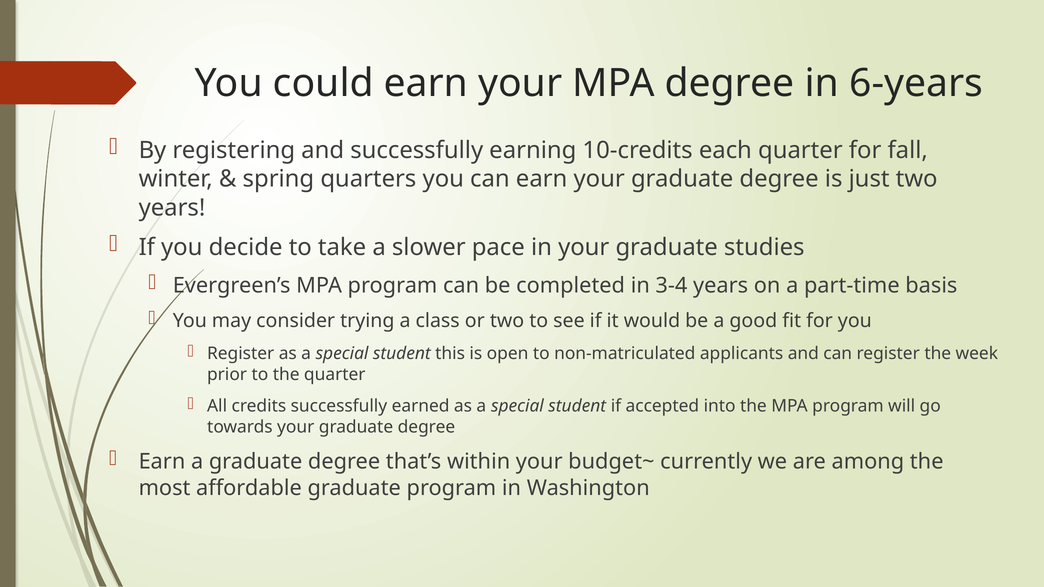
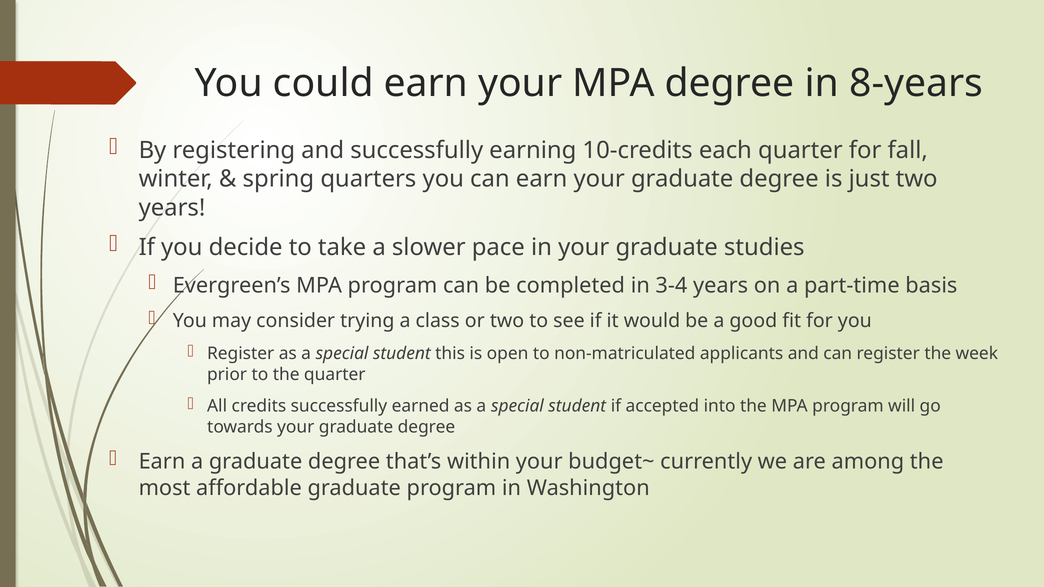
6-years: 6-years -> 8-years (916, 84)
